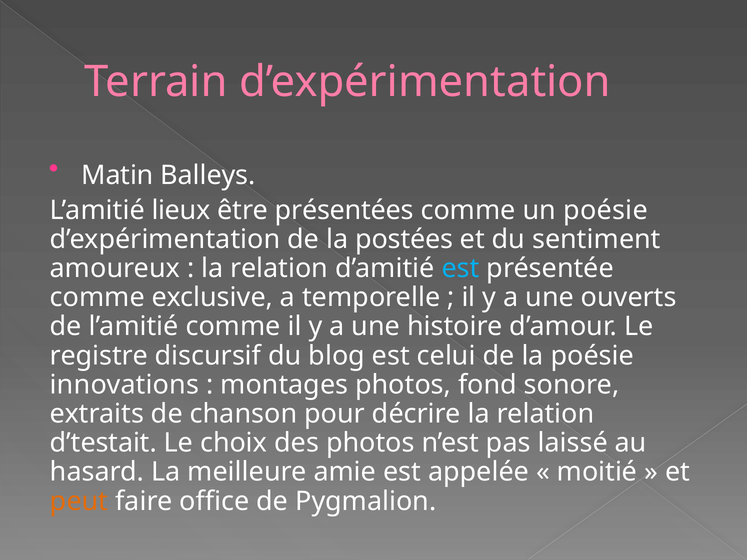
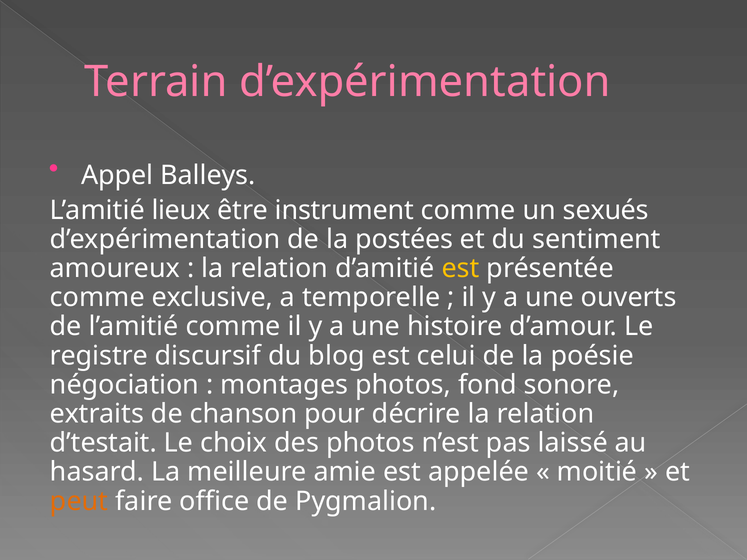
Matin: Matin -> Appel (117, 176)
présentées: présentées -> instrument (344, 210)
un poésie: poésie -> sexués (606, 210)
est colour: light blue -> yellow (461, 268)
innovations: innovations -> négociation (125, 385)
